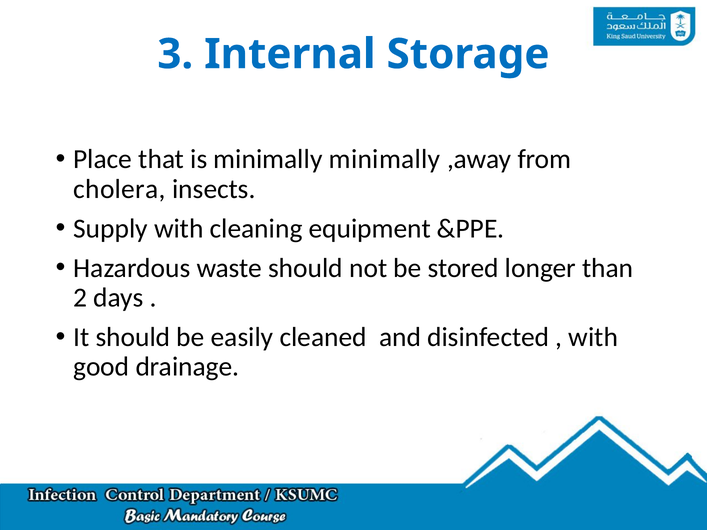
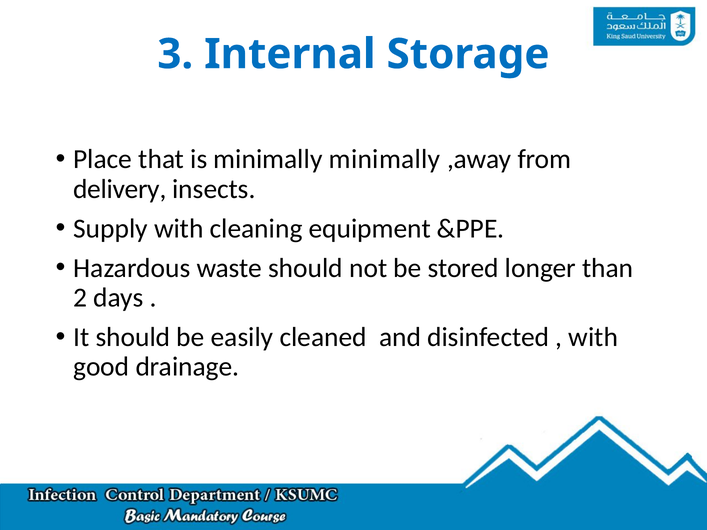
cholera: cholera -> delivery (120, 189)
